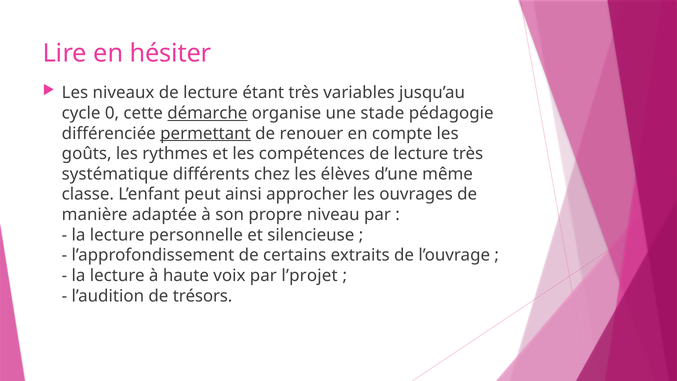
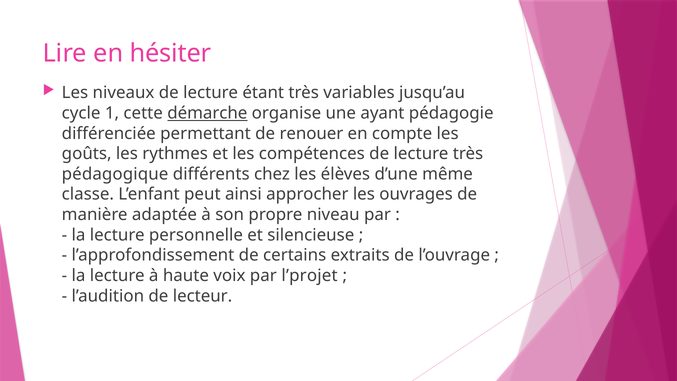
0: 0 -> 1 (112, 113)
stade: stade -> ayant (382, 113)
permettant underline: present -> none (205, 133)
systématique: systématique -> pédagogique (115, 174)
trésors: trésors -> lecteur (203, 296)
